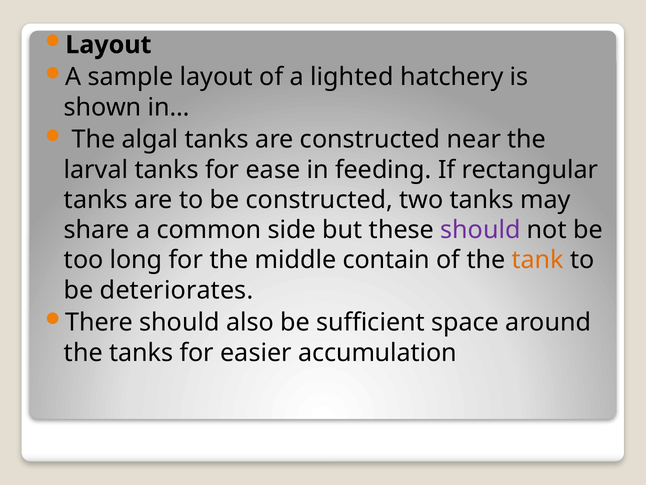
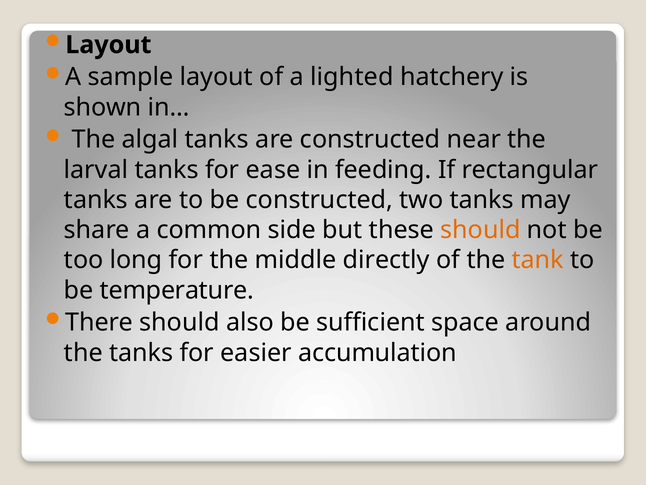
should colour: purple -> orange (480, 230)
contain: contain -> directly (386, 260)
deteriorates: deteriorates -> temperature (177, 290)
